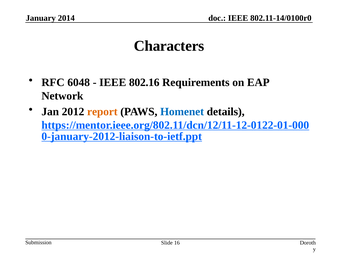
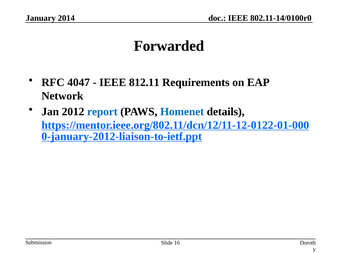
Characters: Characters -> Forwarded (169, 46)
6048: 6048 -> 4047 (79, 82)
802.16: 802.16 -> 812.11 (144, 82)
report colour: orange -> blue (102, 112)
